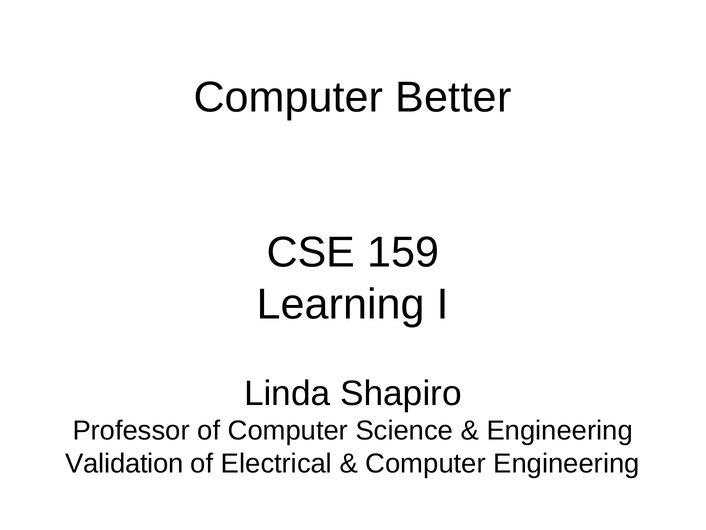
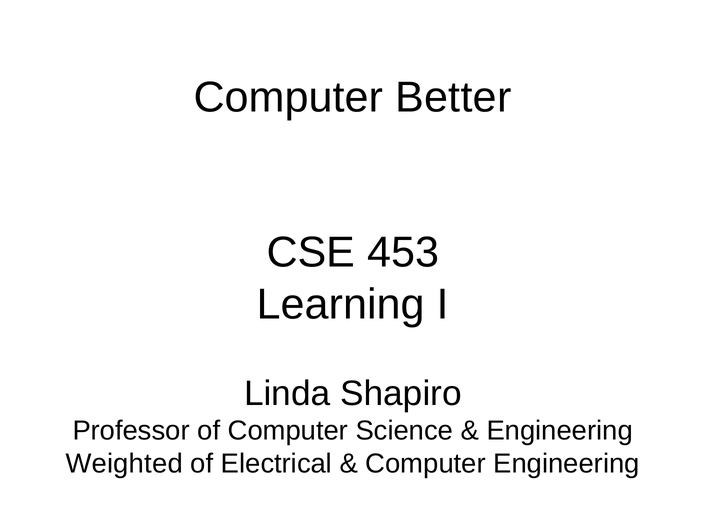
159: 159 -> 453 (403, 252)
Validation: Validation -> Weighted (124, 463)
